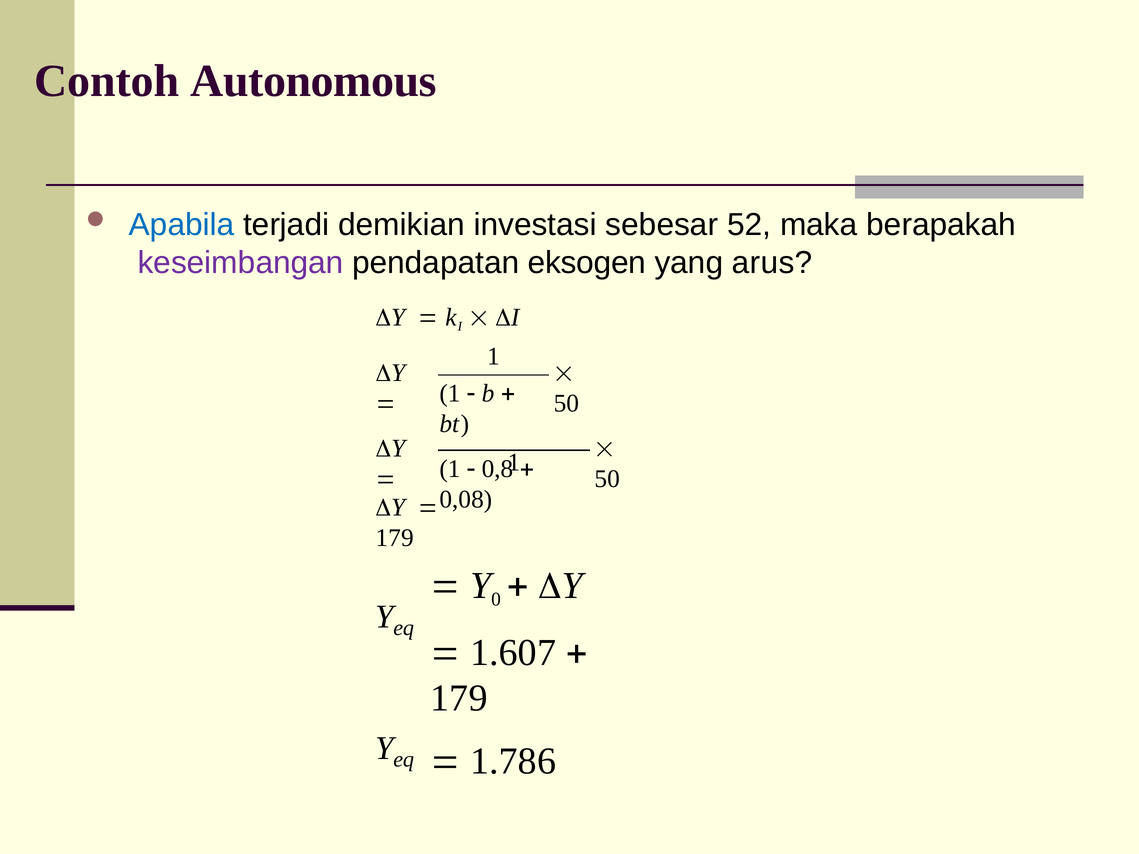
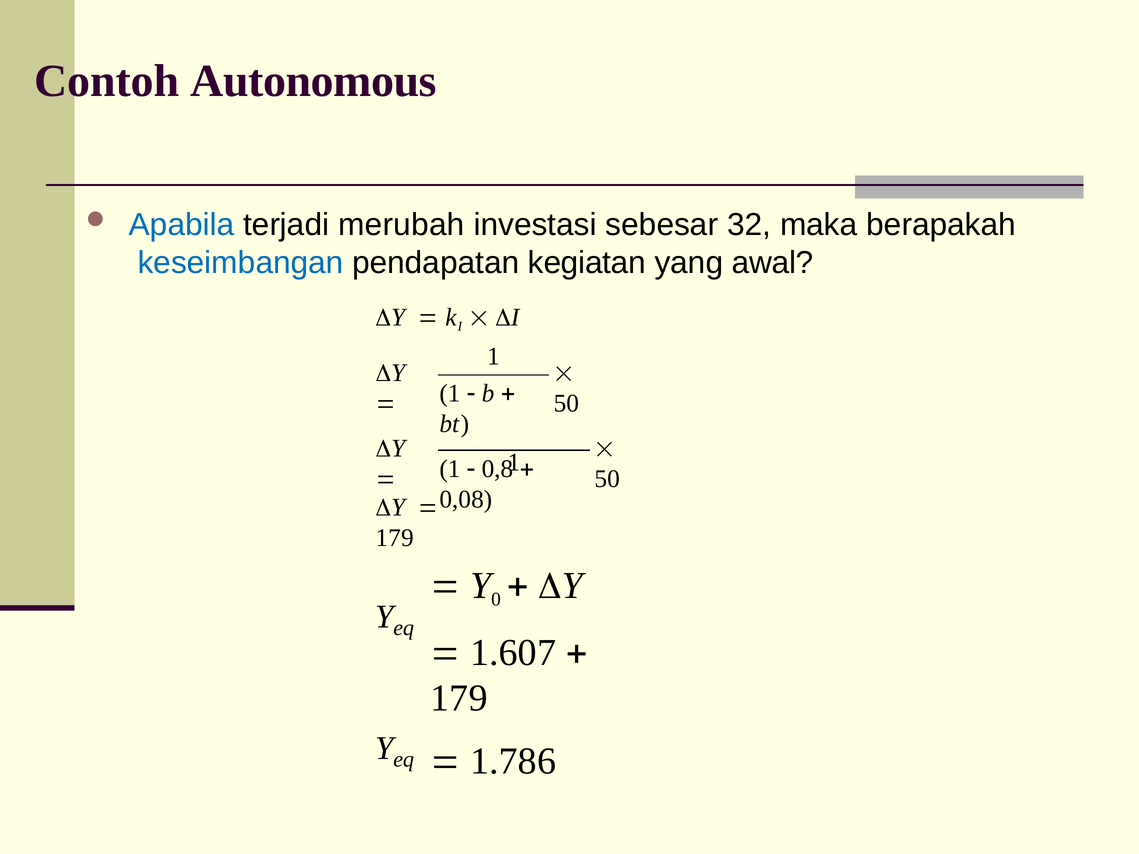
demikian: demikian -> merubah (401, 224)
52: 52 -> 32 (749, 224)
keseimbangan colour: purple -> blue (241, 263)
eksogen: eksogen -> kegiatan (587, 263)
arus: arus -> awal (773, 263)
